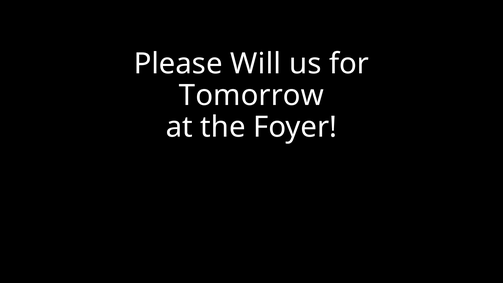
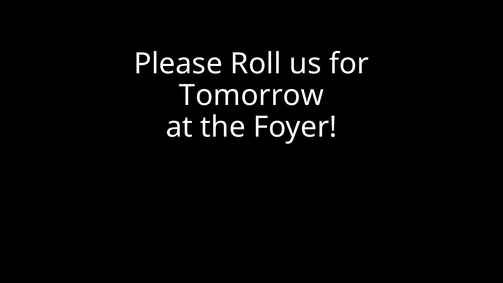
Will: Will -> Roll (256, 64)
